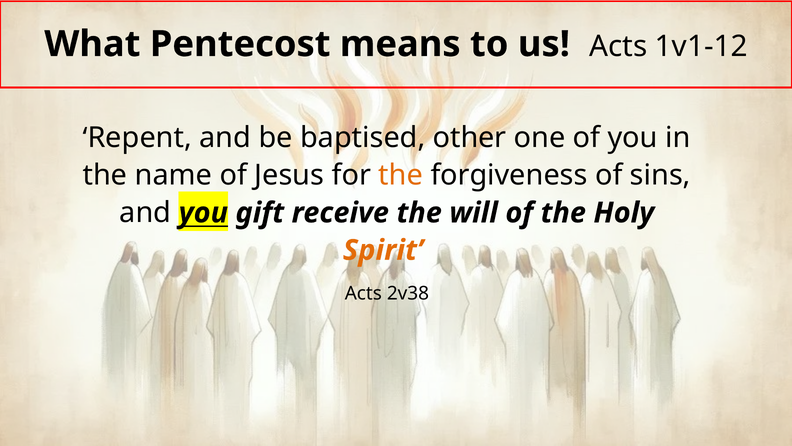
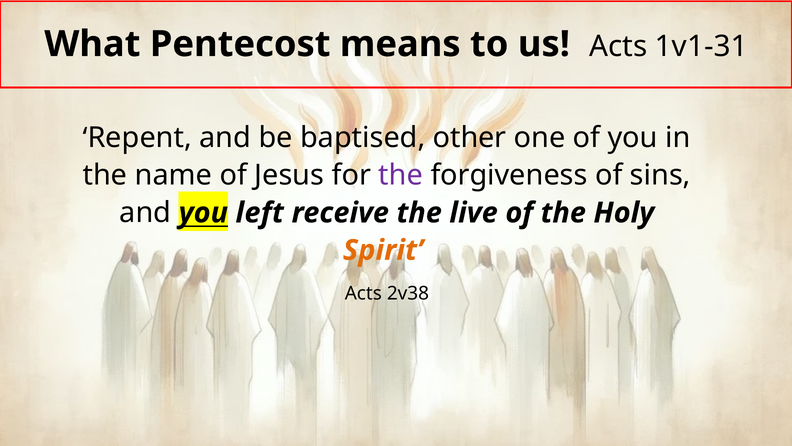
1v1-12: 1v1-12 -> 1v1-31 (701, 46)
the colour: orange -> purple (401, 175)
gift: gift -> left (260, 213)
will: will -> live (474, 213)
